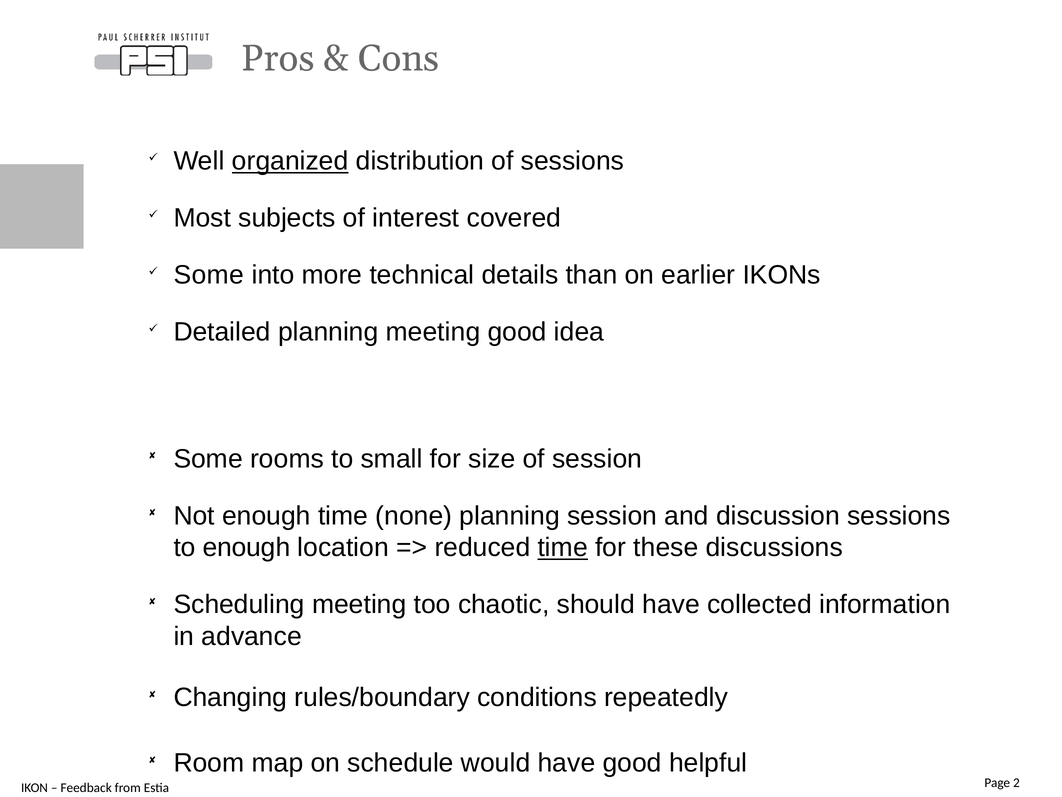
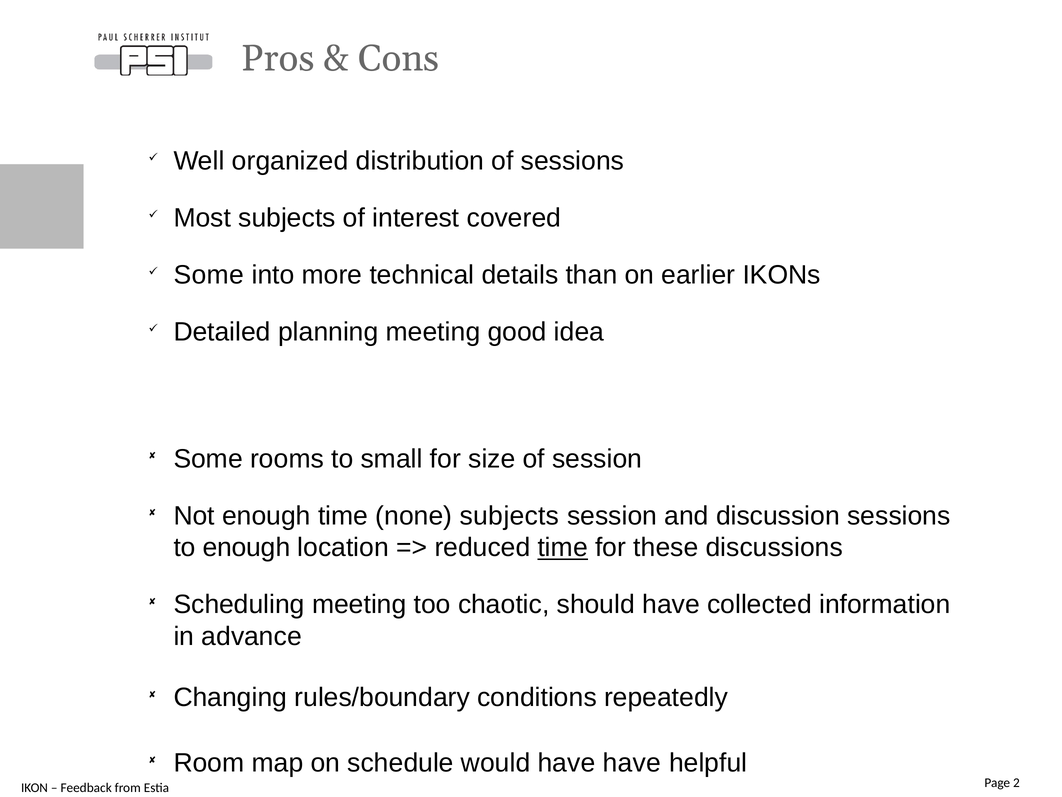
organized underline: present -> none (290, 161)
none planning: planning -> subjects (510, 515)
have good: good -> have (632, 763)
